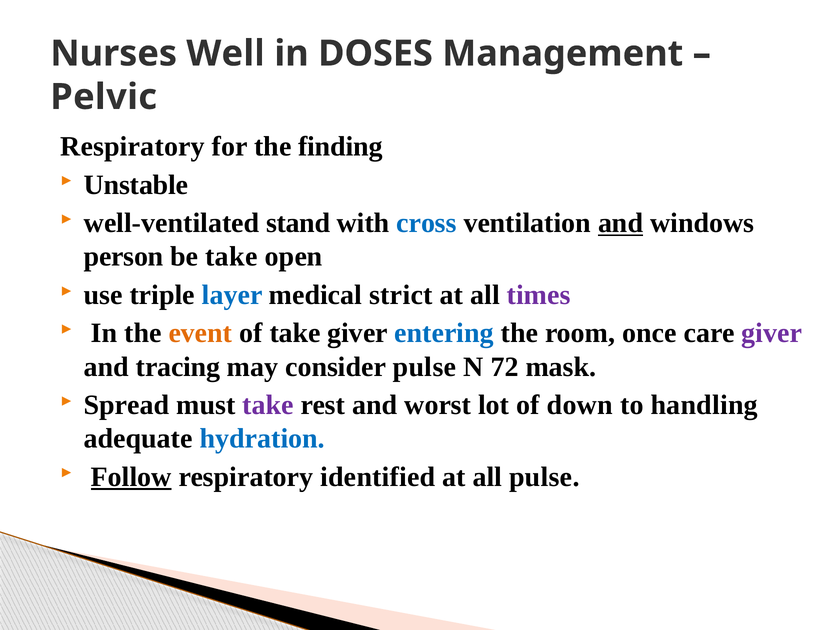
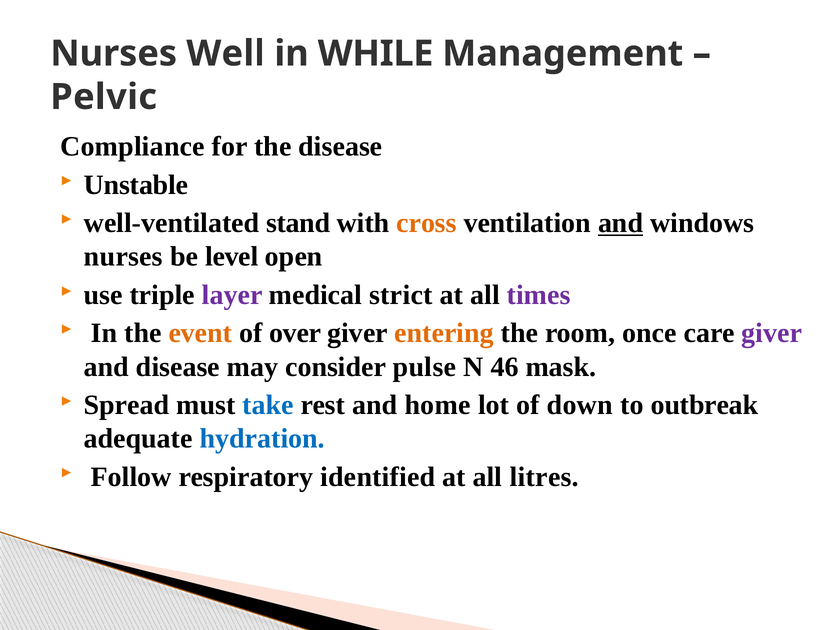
DOSES: DOSES -> WHILE (376, 54)
Respiratory: Respiratory -> Compliance (133, 147)
the finding: finding -> disease (340, 147)
cross colour: blue -> orange (426, 223)
person: person -> nurses (123, 257)
be take: take -> level (232, 257)
layer colour: blue -> purple (232, 295)
of take: take -> over (295, 333)
entering colour: blue -> orange (444, 333)
and tracing: tracing -> disease (178, 367)
72: 72 -> 46 (505, 367)
take colour: purple -> blue (268, 405)
worst: worst -> home (438, 405)
handling: handling -> outbreak (704, 405)
Follow underline: present -> none (131, 477)
all pulse: pulse -> litres (544, 477)
